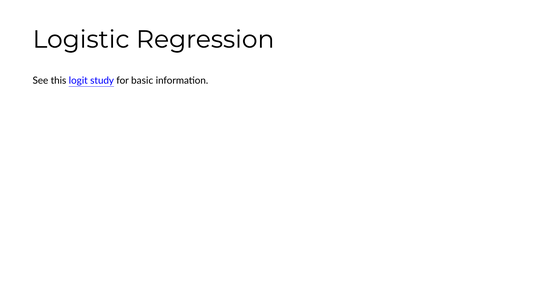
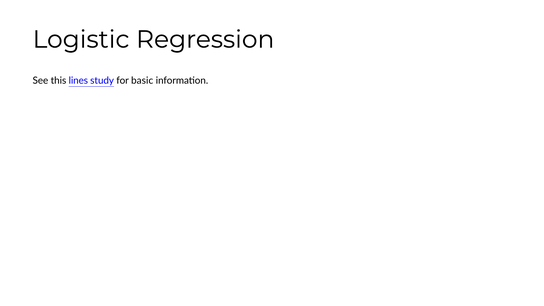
logit: logit -> lines (78, 81)
